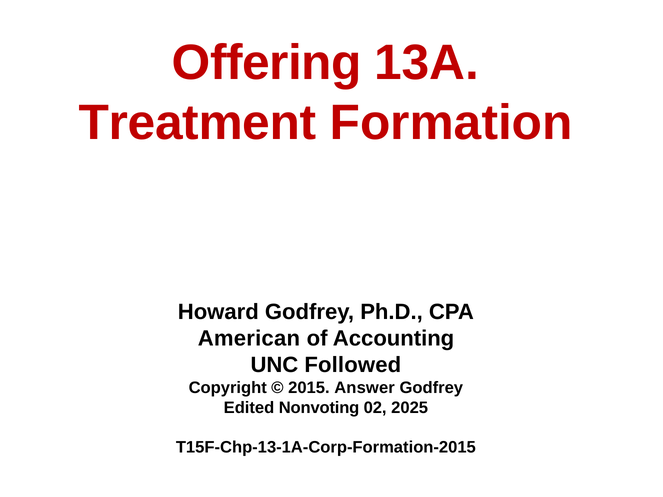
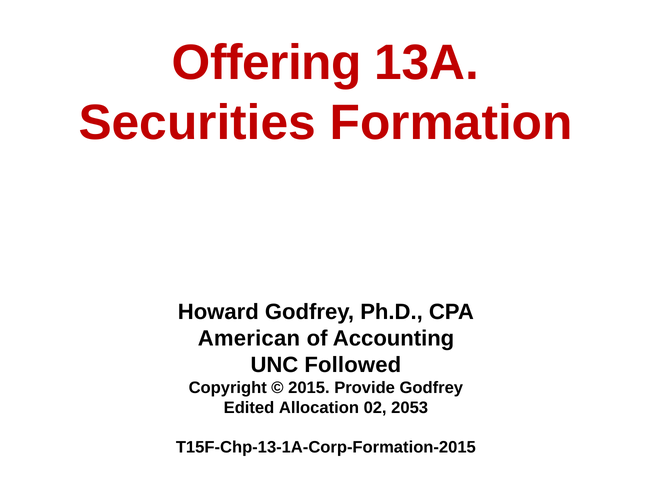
Treatment: Treatment -> Securities (197, 123)
Answer: Answer -> Provide (365, 388)
Nonvoting: Nonvoting -> Allocation (319, 408)
2025: 2025 -> 2053 (410, 408)
